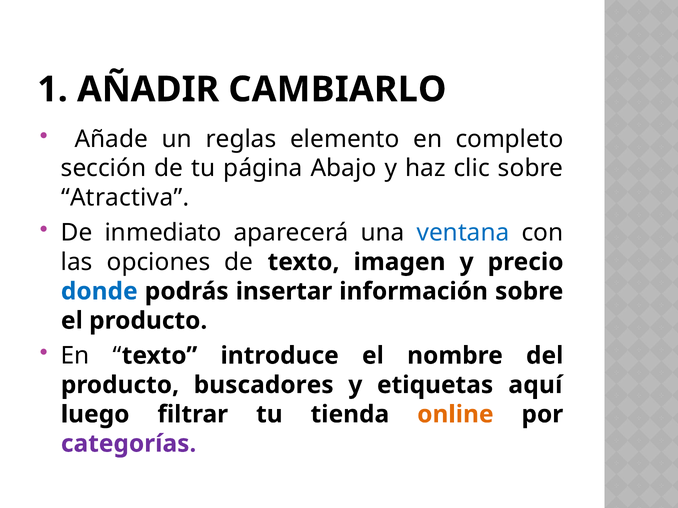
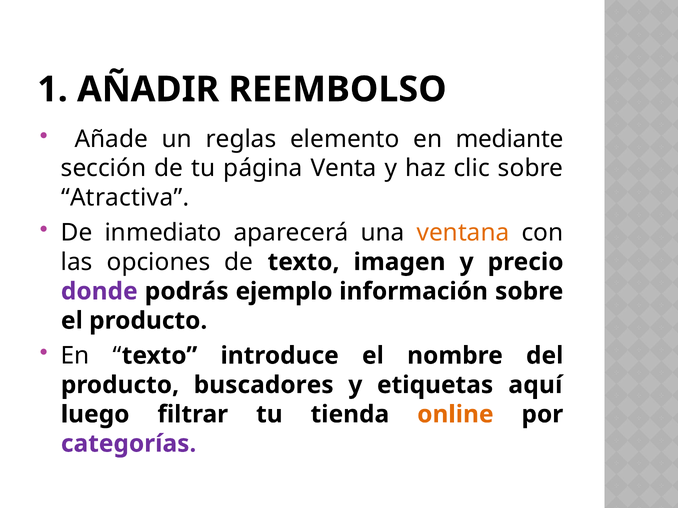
CAMBIARLO: CAMBIARLO -> REEMBOLSO (337, 90)
completo: completo -> mediante (510, 139)
Abajo: Abajo -> Venta (344, 168)
ventana colour: blue -> orange (463, 233)
donde colour: blue -> purple (99, 292)
insertar: insertar -> ejemplo (284, 292)
